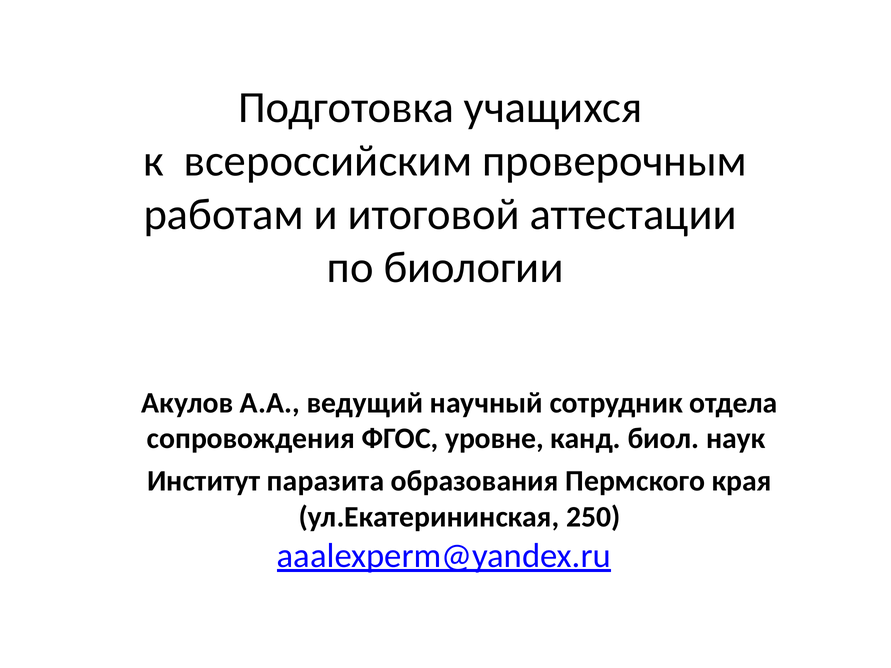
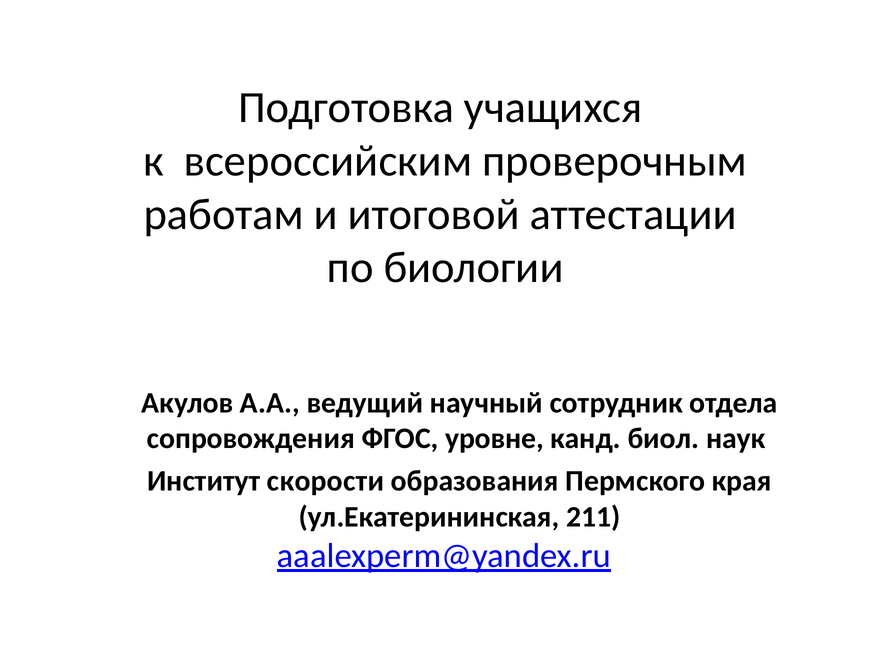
паразита: паразита -> скорости (325, 481)
250: 250 -> 211 (593, 517)
